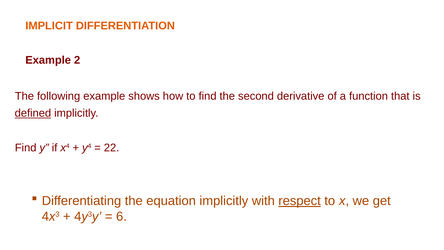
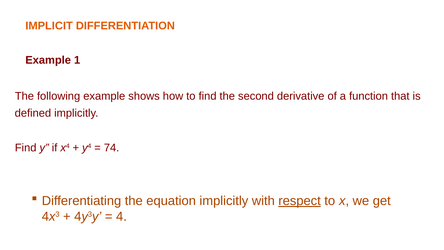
2: 2 -> 1 (77, 60)
defined underline: present -> none (33, 113)
22: 22 -> 74 (112, 148)
6: 6 -> 4 (121, 216)
